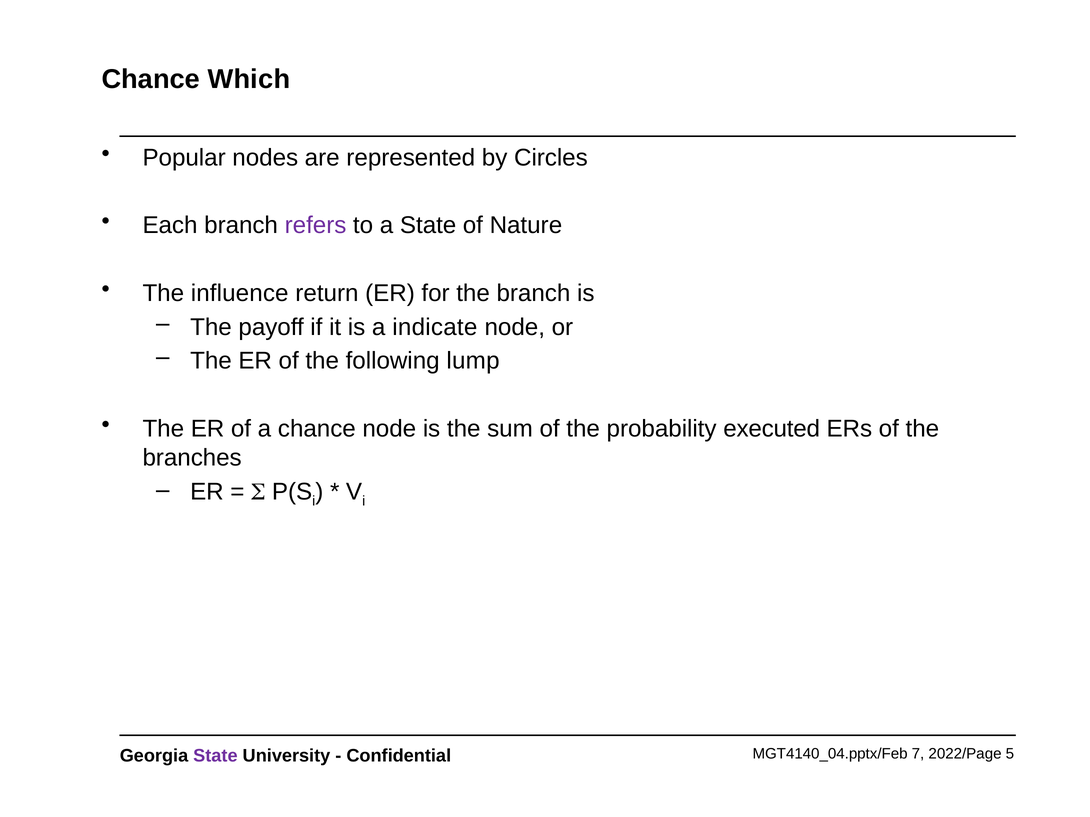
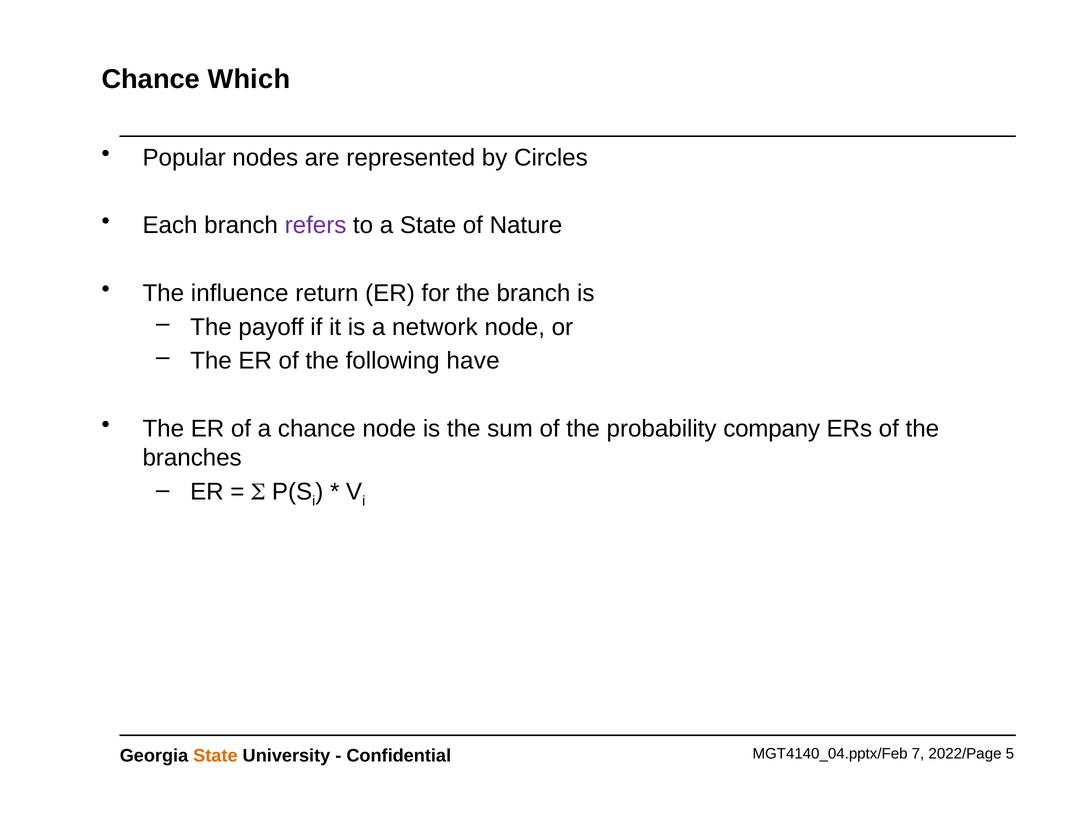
indicate: indicate -> network (435, 327)
lump: lump -> have (473, 361)
executed: executed -> company (772, 429)
State colour: purple -> orange (215, 756)
